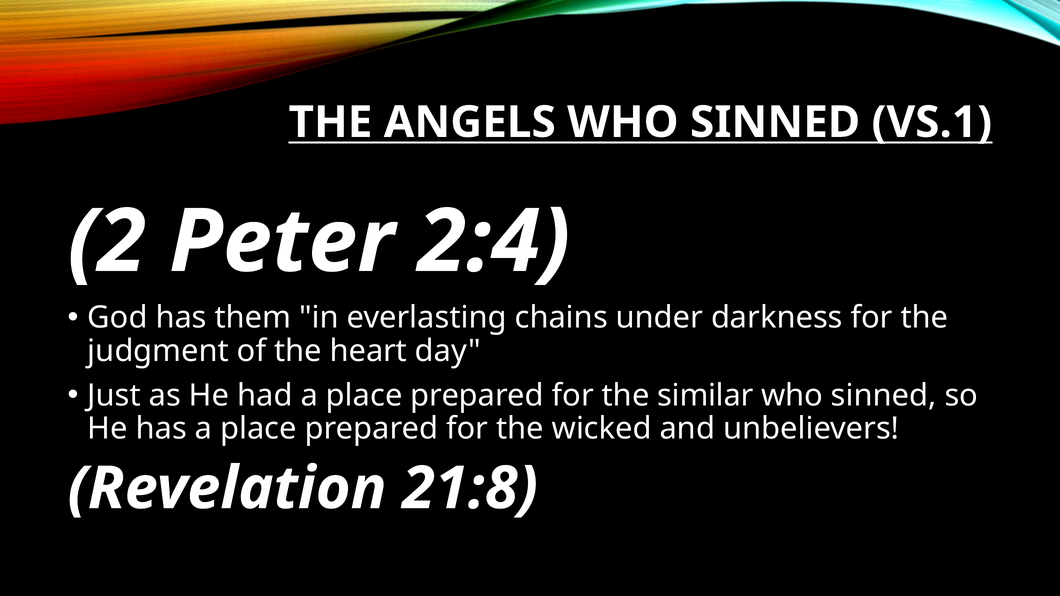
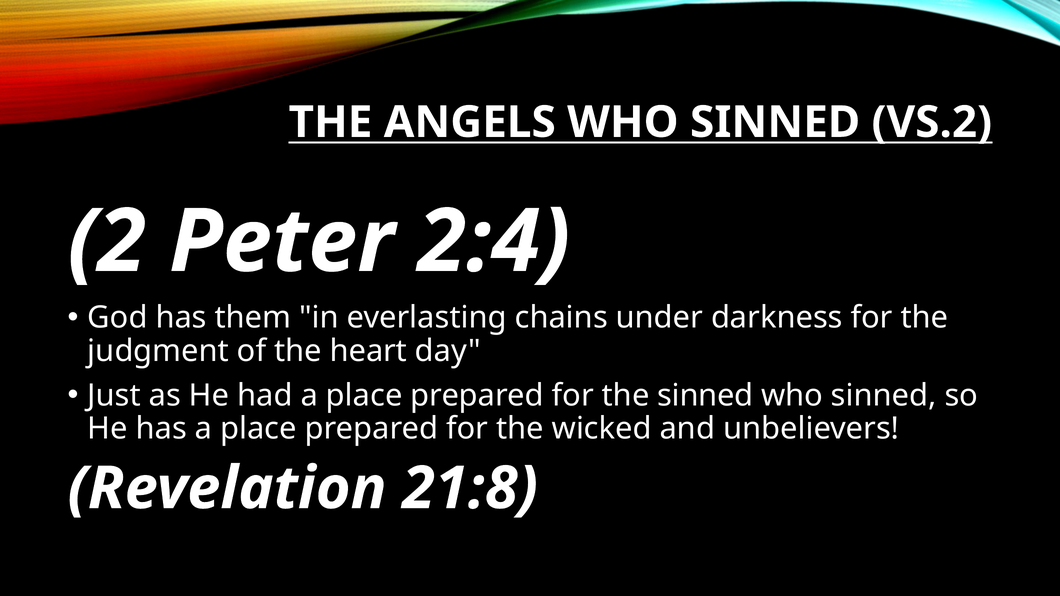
VS.1: VS.1 -> VS.2 (932, 122)
the similar: similar -> sinned (705, 396)
